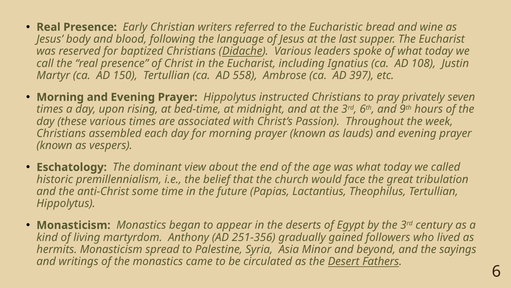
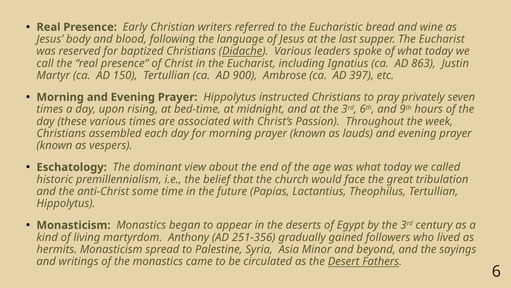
108: 108 -> 863 (424, 63)
558: 558 -> 900 (245, 75)
